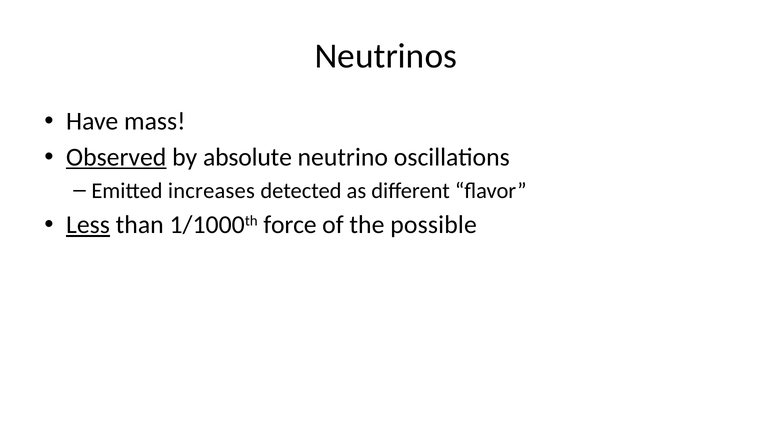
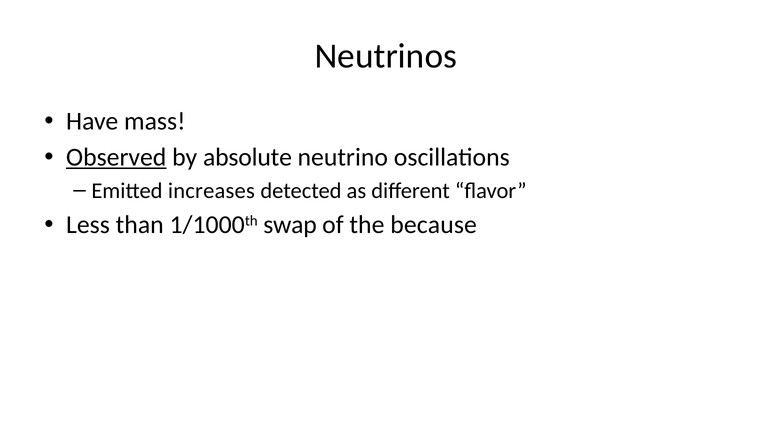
Less underline: present -> none (88, 225)
force: force -> swap (290, 225)
possible: possible -> because (434, 225)
